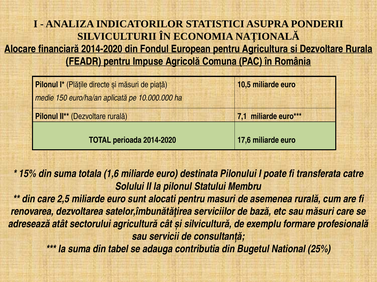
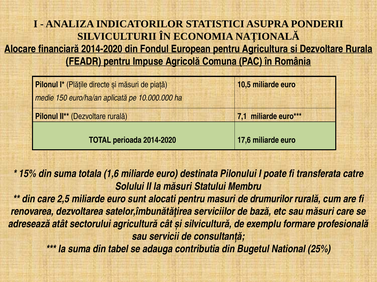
la pilonul: pilonul -> măsuri (178, 187)
asemenea: asemenea -> drumurilor (271, 199)
